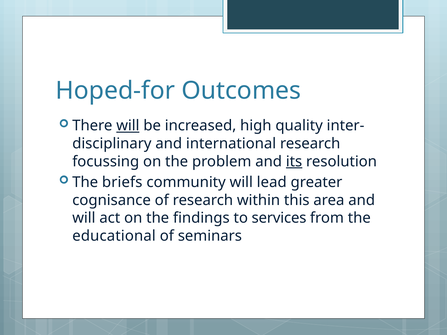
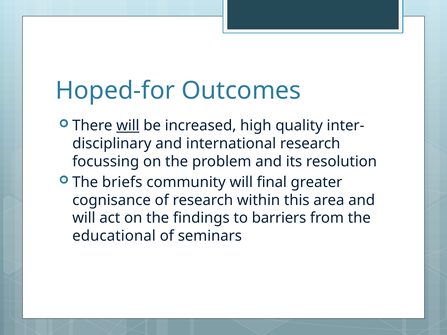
its underline: present -> none (294, 162)
lead: lead -> final (272, 182)
services: services -> barriers (279, 218)
